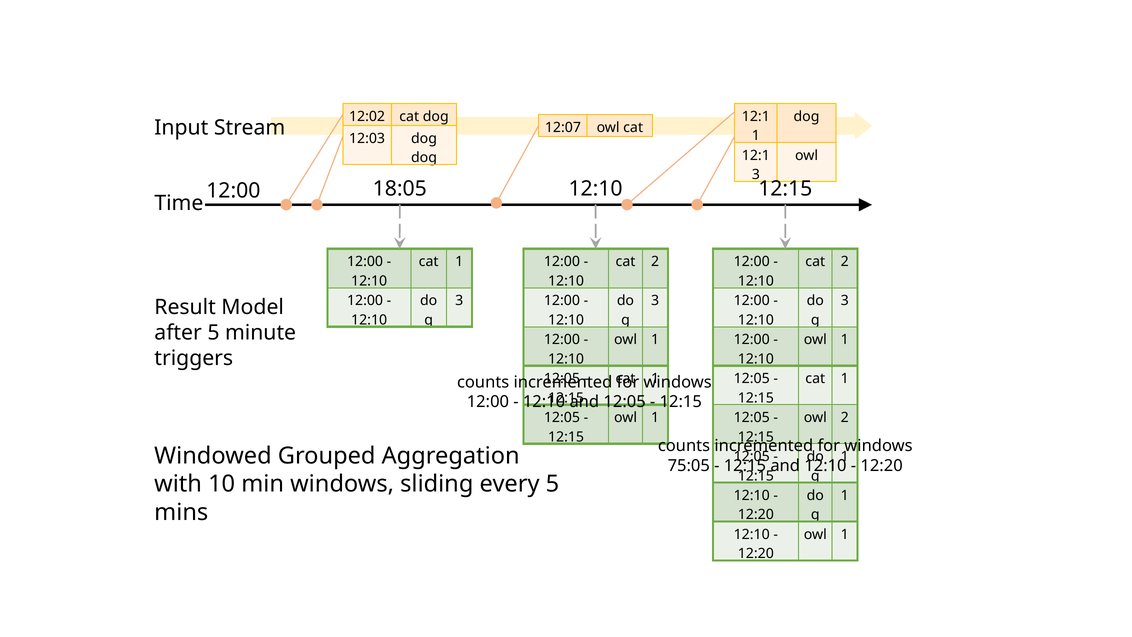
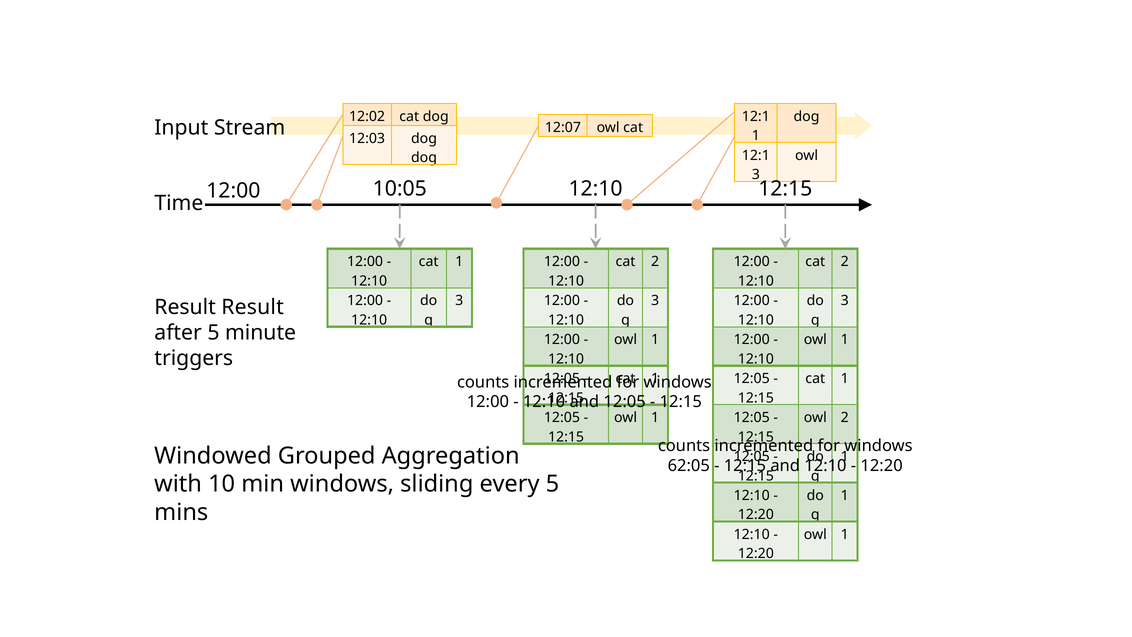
18:05: 18:05 -> 10:05 (400, 189)
Result Model: Model -> Result (253, 307)
75:05: 75:05 -> 62:05 (689, 466)
